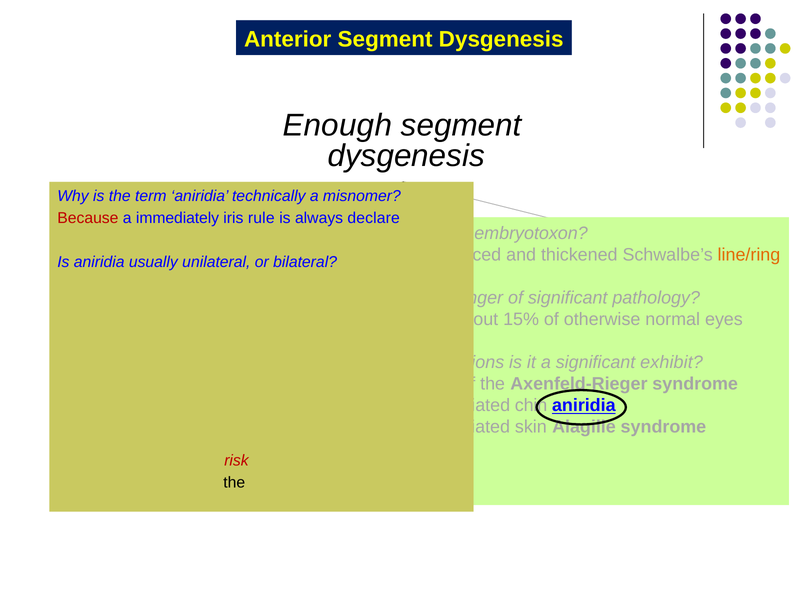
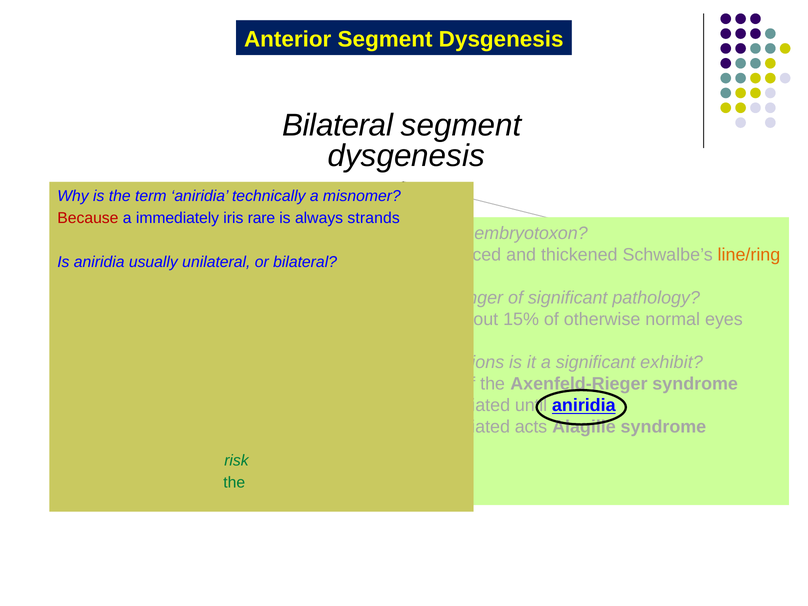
Enough: Enough -> Bilateral (338, 125)
rule: rule -> rare (261, 218)
declare: declare -> strands (374, 218)
chin: chin -> until (531, 405)
skin: skin -> acts (531, 427)
risk colour: red -> green (236, 460)
the colour: black -> green (234, 482)
